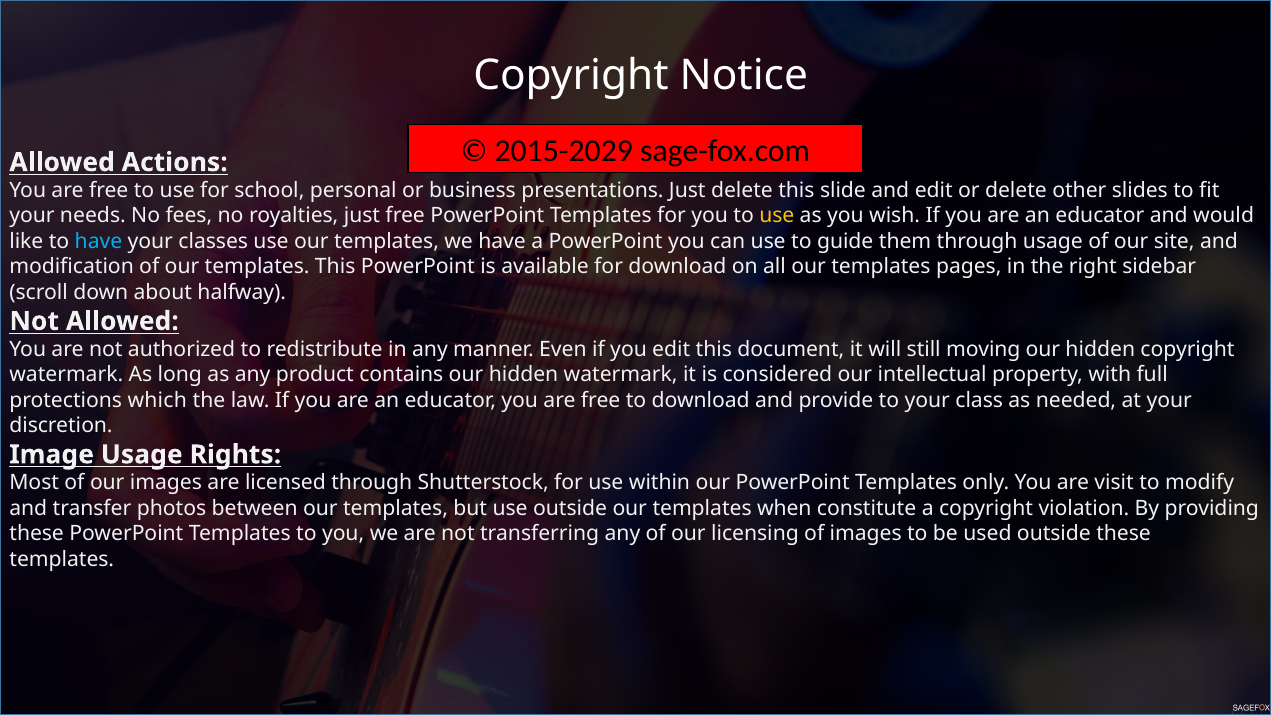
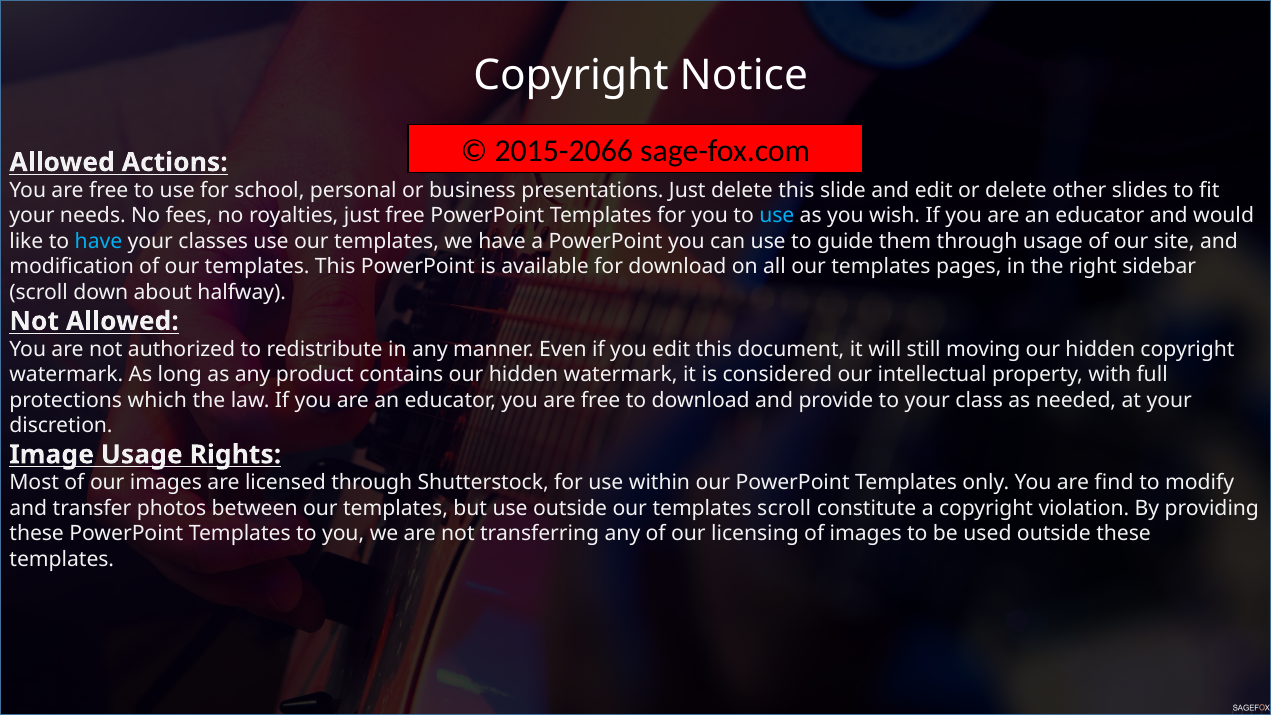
2015-2029: 2015-2029 -> 2015-2066 (564, 151)
use colour: yellow -> light blue (777, 216)
visit: visit -> find (1114, 483)
templates when: when -> scroll (784, 508)
